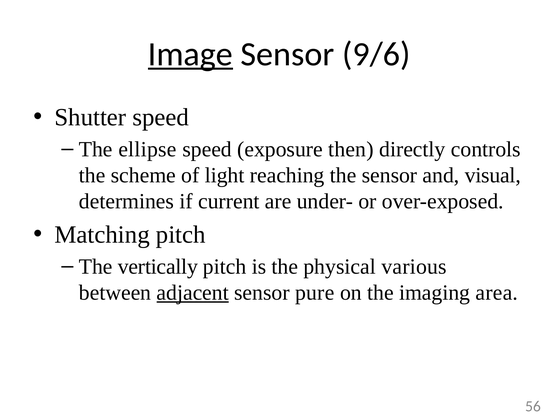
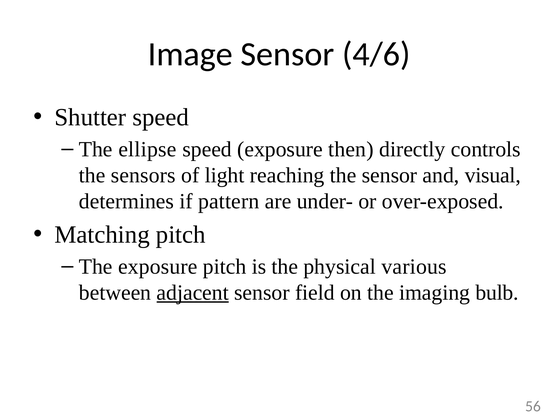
Image underline: present -> none (190, 54)
9/6: 9/6 -> 4/6 (376, 54)
scheme: scheme -> sensors (143, 175)
current: current -> pattern (229, 202)
The vertically: vertically -> exposure (158, 267)
pure: pure -> field (315, 293)
area: area -> bulb (497, 293)
